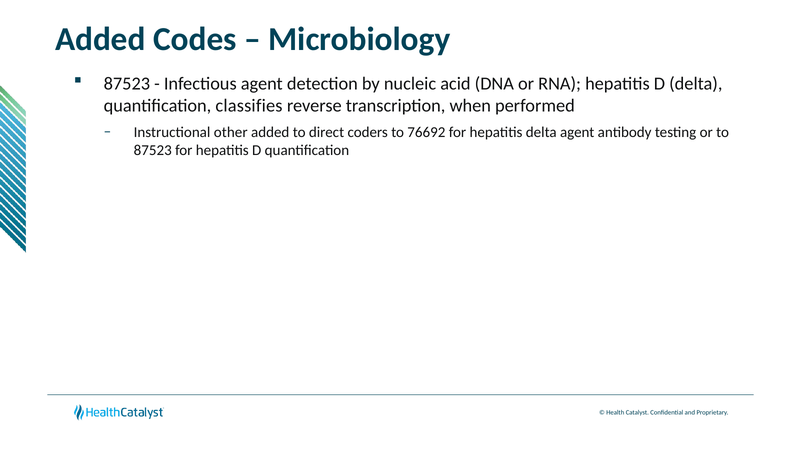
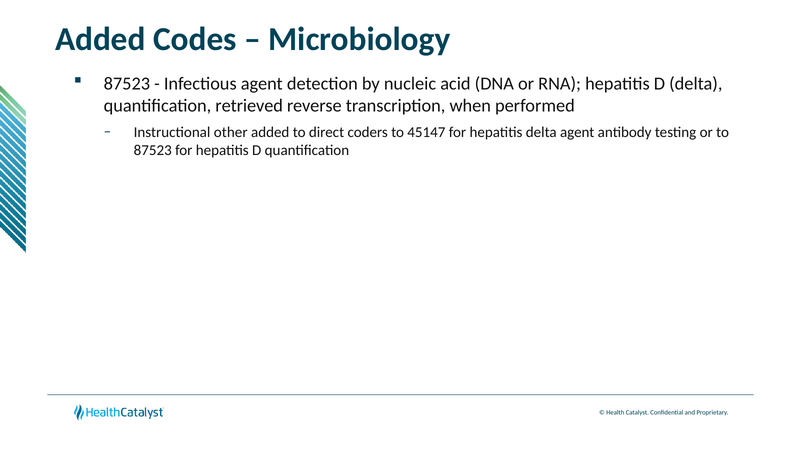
classifies: classifies -> retrieved (249, 105)
76692: 76692 -> 45147 (426, 132)
